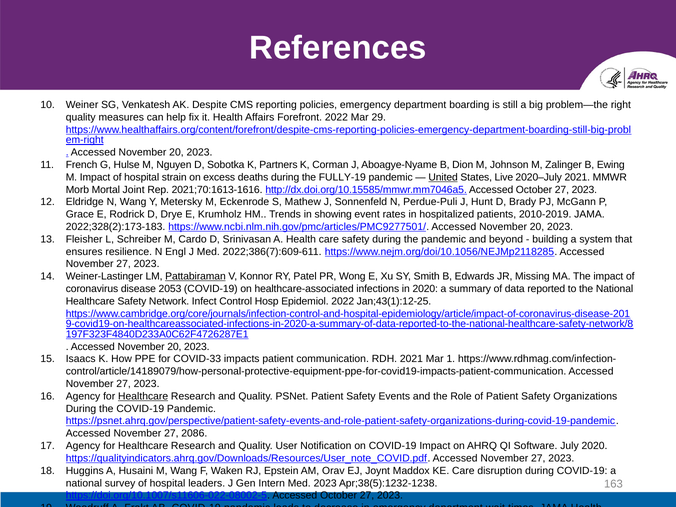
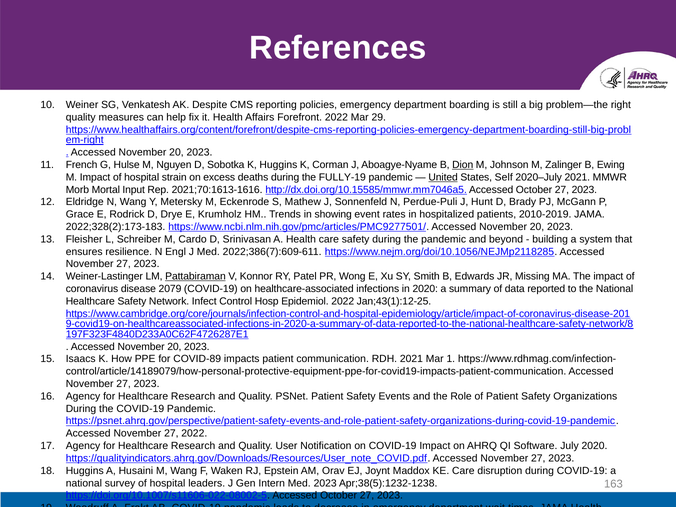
K Partners: Partners -> Huggins (278, 165)
Dion underline: none -> present (463, 165)
Live: Live -> Self (504, 177)
Joint: Joint -> Input (134, 190)
2053: 2053 -> 2079 (170, 289)
COVID-33: COVID-33 -> COVID-89 (197, 359)
Healthcare underline: present -> none (143, 396)
27 2086: 2086 -> 2022 (194, 433)
